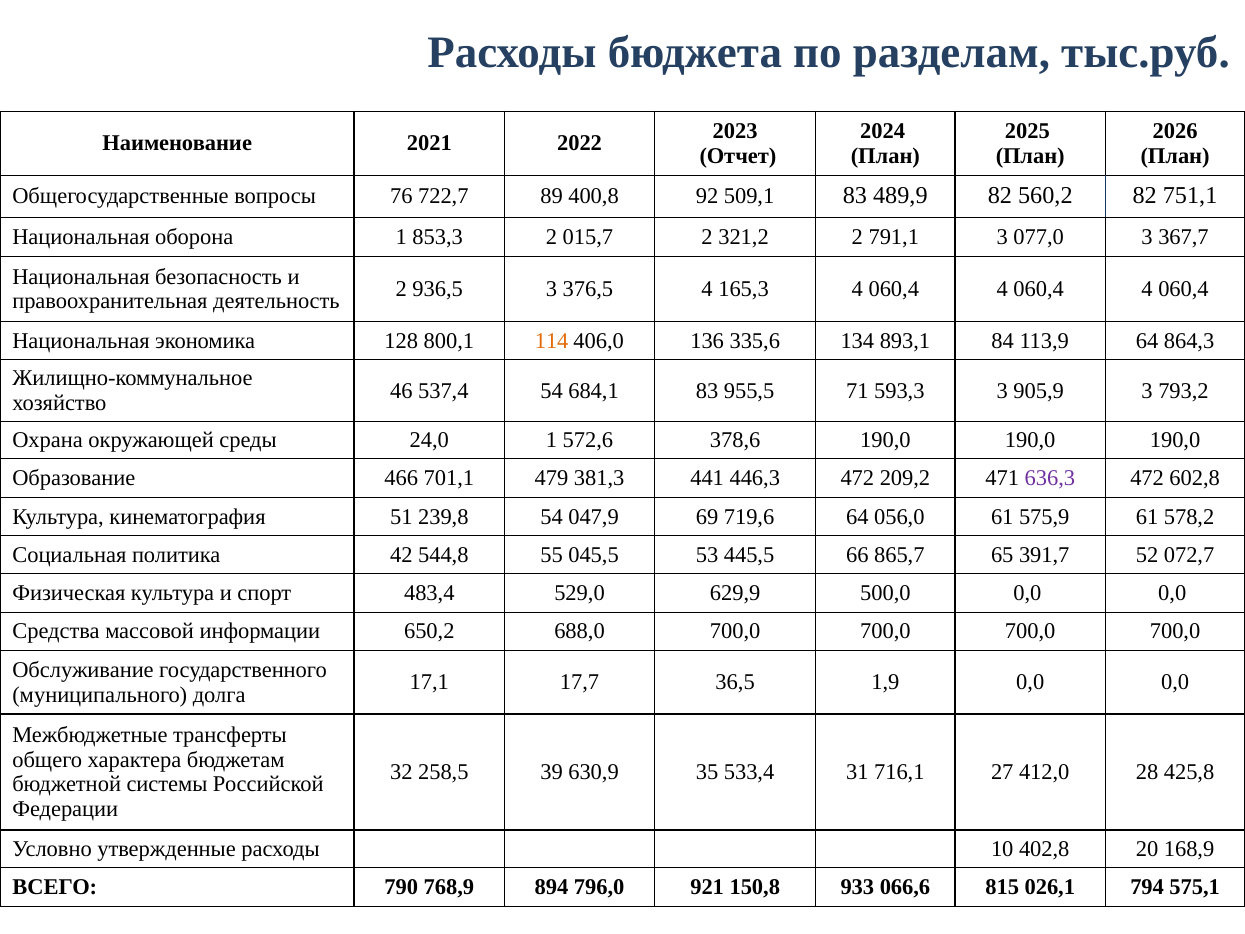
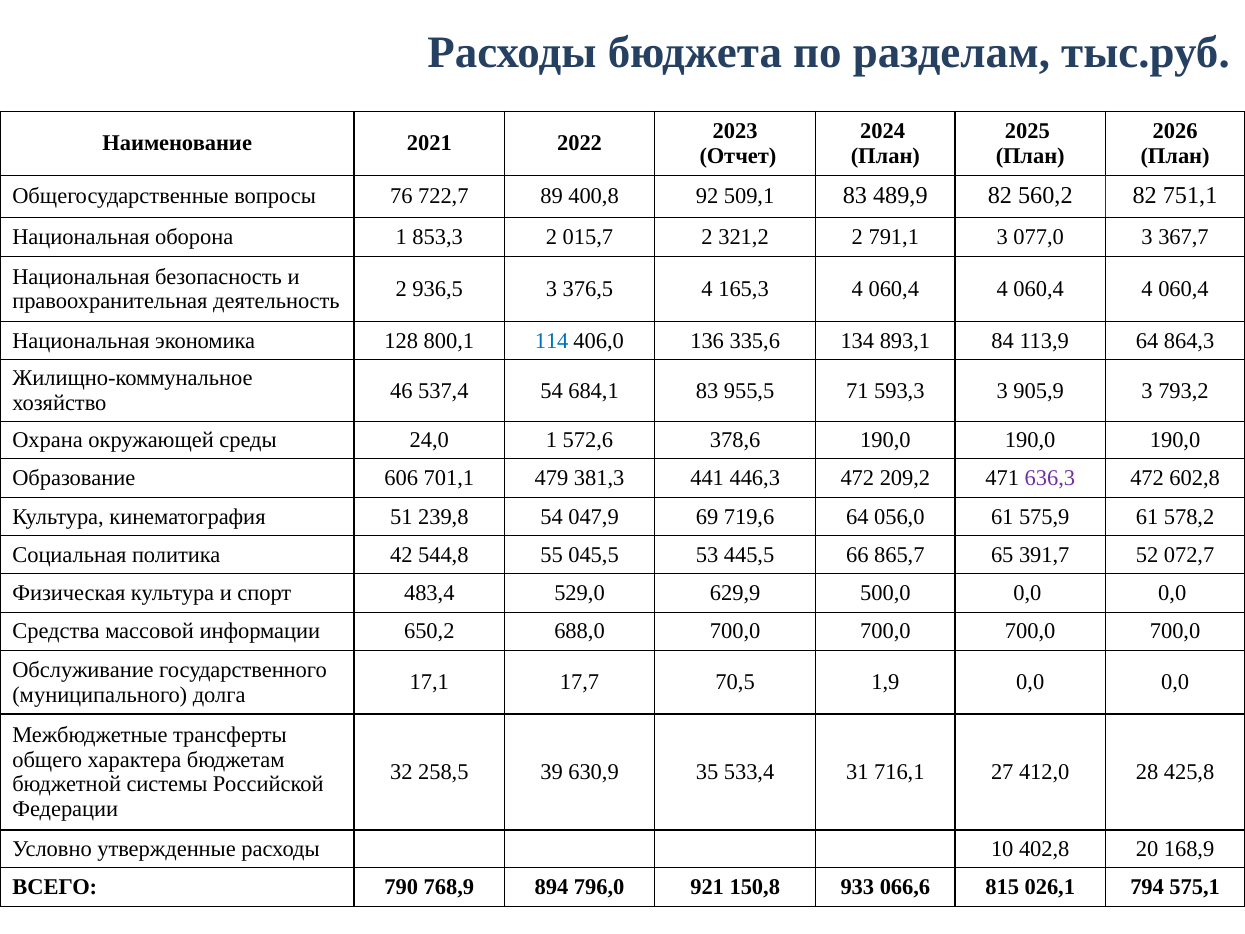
114 colour: orange -> blue (552, 341)
466: 466 -> 606 (401, 478)
36,5: 36,5 -> 70,5 (735, 682)
